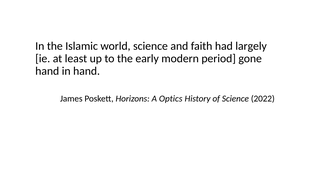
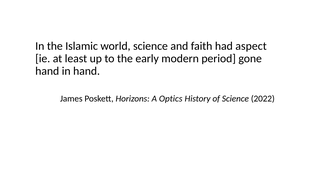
largely: largely -> aspect (251, 46)
